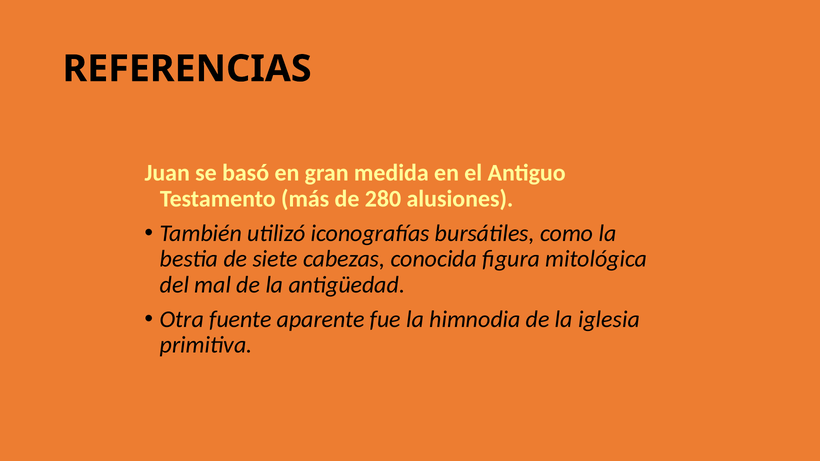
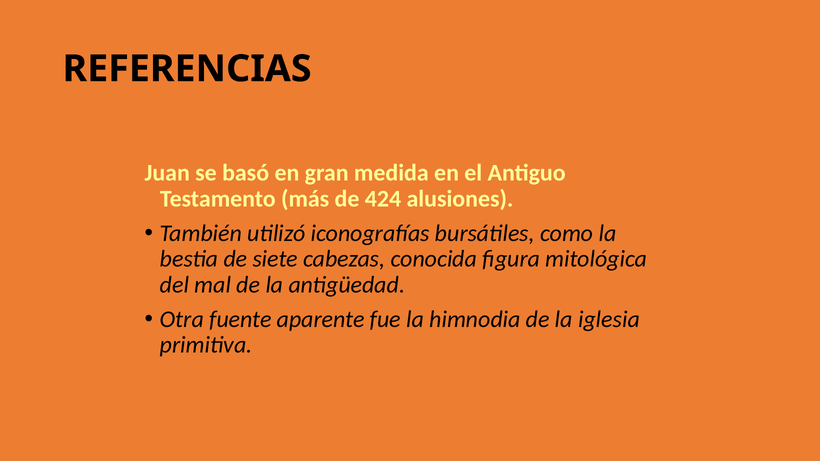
280: 280 -> 424 (383, 199)
